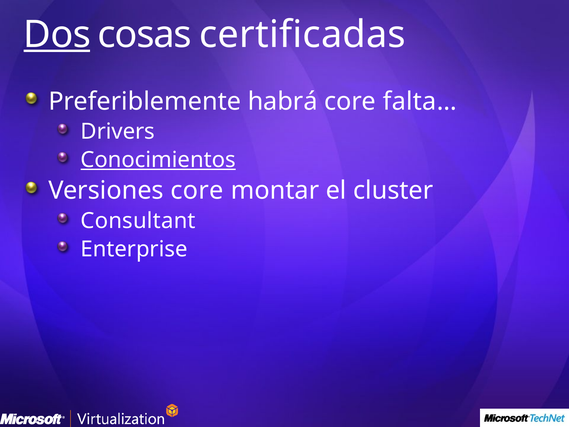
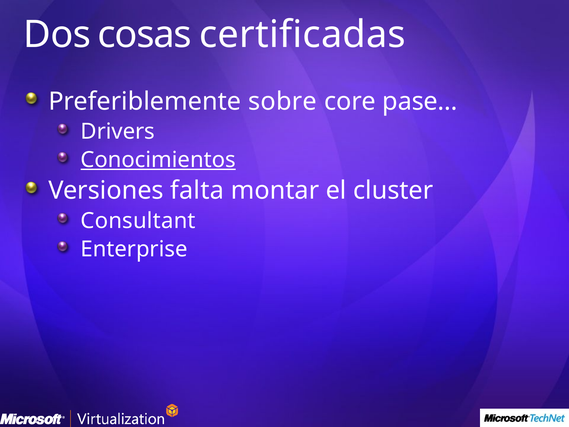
Dos underline: present -> none (57, 35)
habrá: habrá -> sobre (282, 101)
falta…: falta… -> pase… (420, 101)
Versiones core: core -> falta (197, 191)
